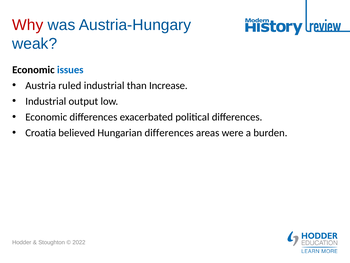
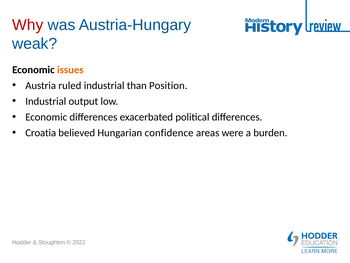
issues colour: blue -> orange (70, 70)
Increase: Increase -> Position (168, 85)
Hungarian differences: differences -> confidence (169, 133)
